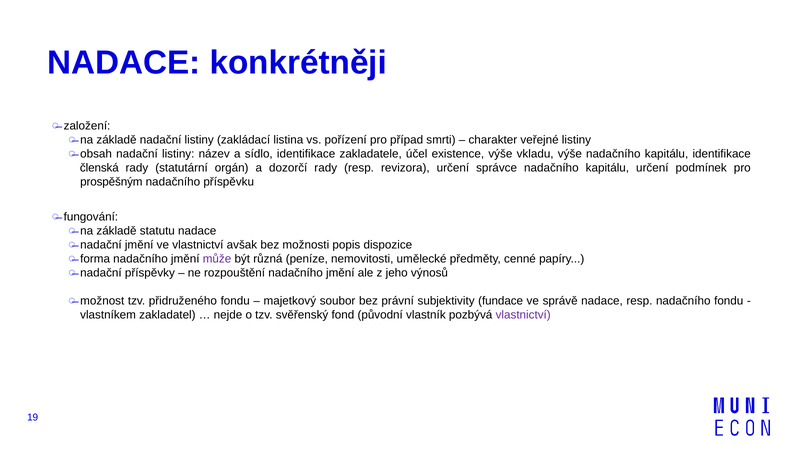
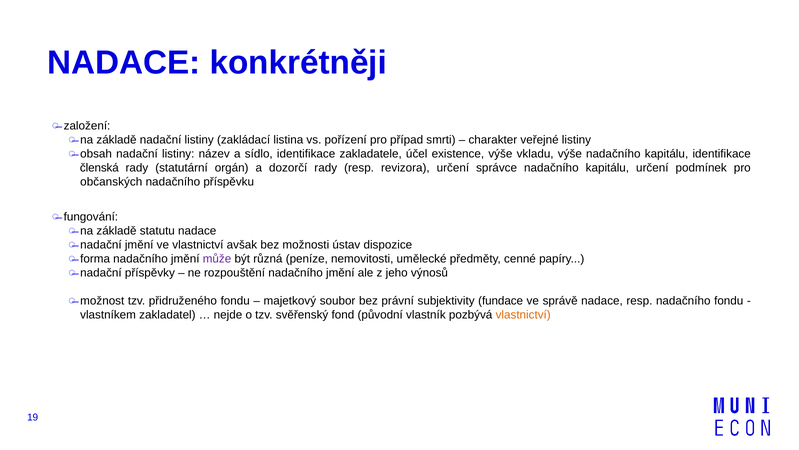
prospěšným: prospěšným -> občanských (111, 182)
popis: popis -> ústav (346, 245)
vlastnictví colour: purple -> orange (523, 315)
